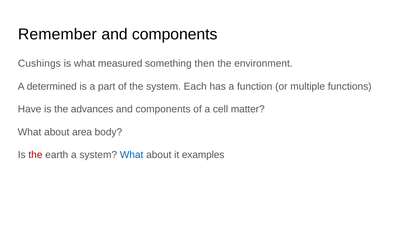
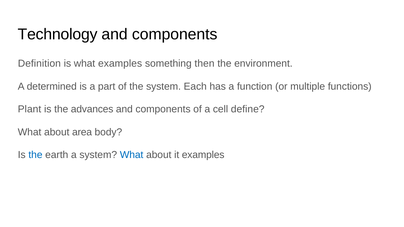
Remember: Remember -> Technology (58, 34)
Cushings: Cushings -> Definition (39, 64)
what measured: measured -> examples (120, 64)
Have: Have -> Plant (30, 109)
matter: matter -> define (248, 109)
the colour: red -> blue (35, 155)
